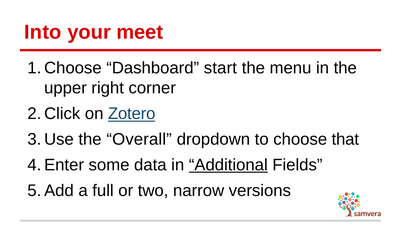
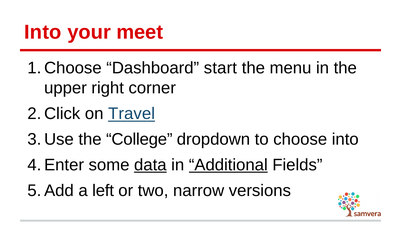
Zotero: Zotero -> Travel (132, 114)
Overall: Overall -> College (139, 139)
choose that: that -> into (345, 139)
data underline: none -> present (150, 165)
full: full -> left (103, 190)
